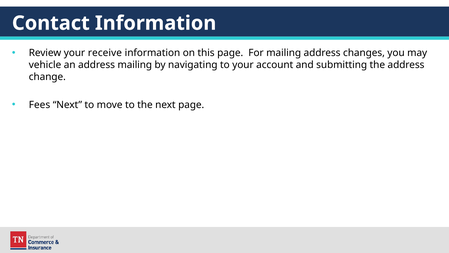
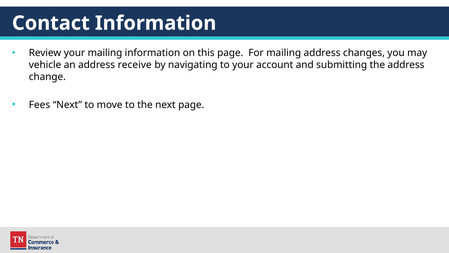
your receive: receive -> mailing (105, 53)
address mailing: mailing -> receive (135, 65)
